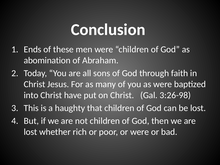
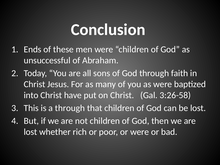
abomination: abomination -> unsuccessful (47, 60)
3:26-98: 3:26-98 -> 3:26-58 (175, 95)
a haughty: haughty -> through (70, 108)
